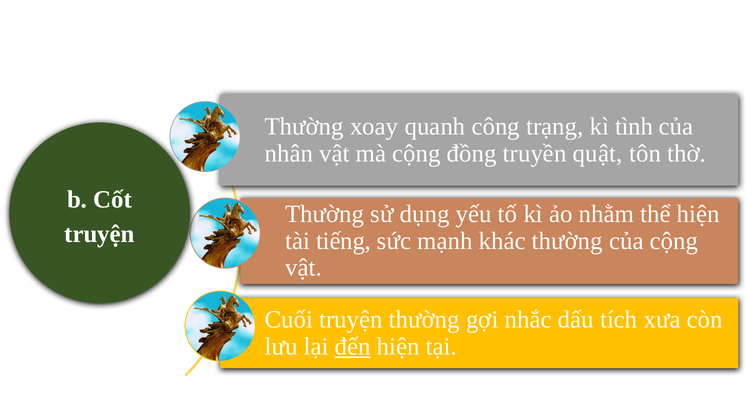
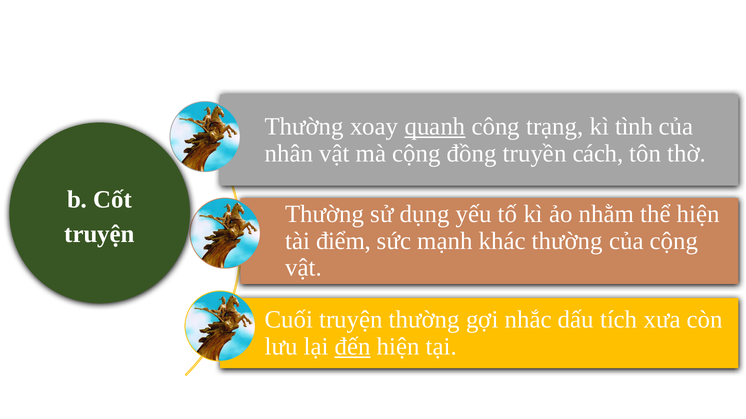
quanh underline: none -> present (435, 127)
quật: quật -> cách (598, 154)
tiếng: tiếng -> điểm (344, 241)
